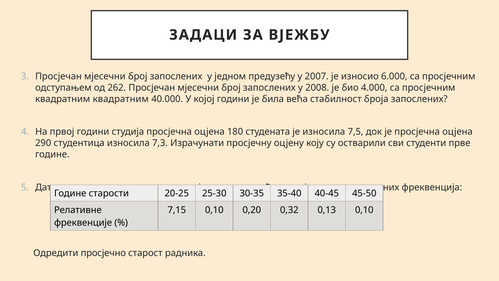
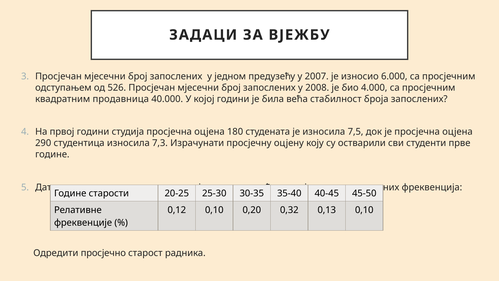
262: 262 -> 526 (117, 88)
квадратним квадратним: квадратним -> продавница (121, 99)
7,15: 7,15 -> 0,12 (177, 210)
